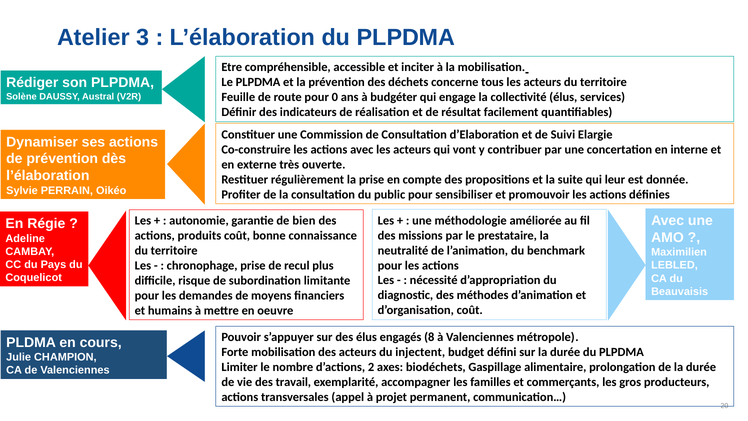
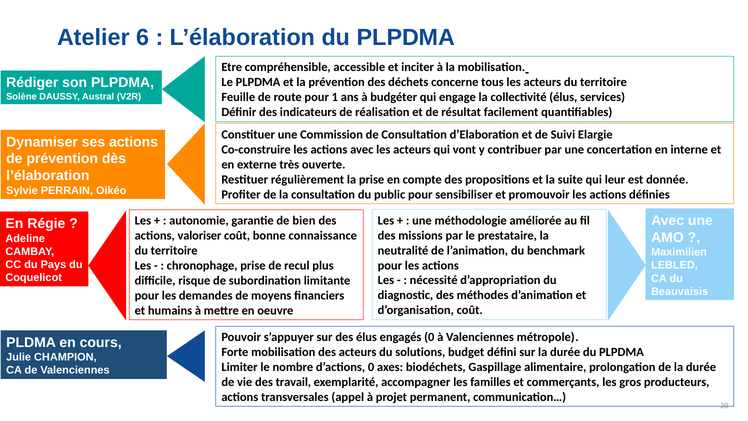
3: 3 -> 6 (143, 38)
0: 0 -> 1 (335, 97)
produits: produits -> valoriser (199, 236)
engagés 8: 8 -> 0 (429, 337)
injectent: injectent -> solutions (420, 352)
d’actions 2: 2 -> 0 (371, 367)
